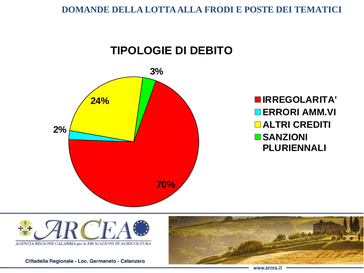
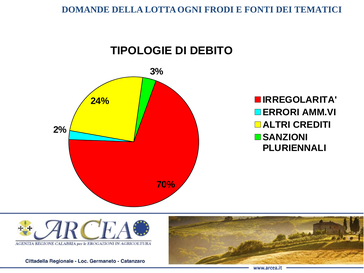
ALLA: ALLA -> OGNI (190, 10)
POSTE: POSTE -> FONTI (259, 10)
